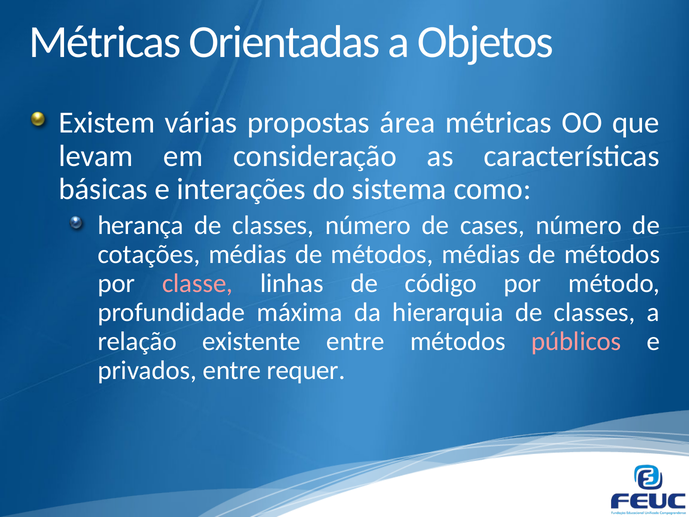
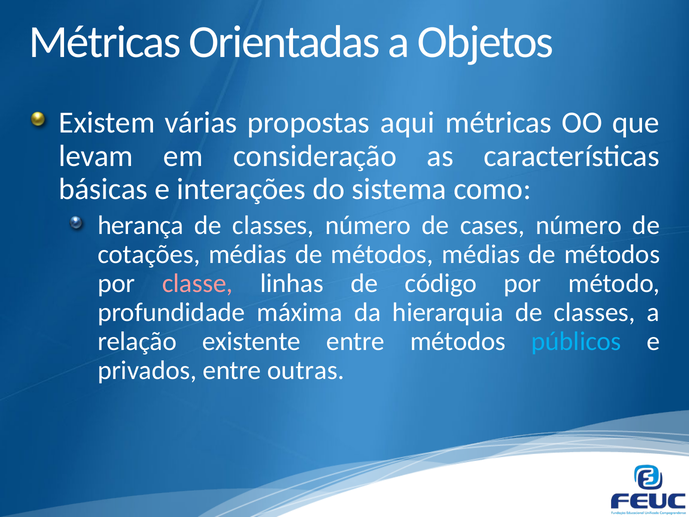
área: área -> aqui (407, 123)
públicos colour: pink -> light blue (576, 341)
requer: requer -> outras (306, 370)
